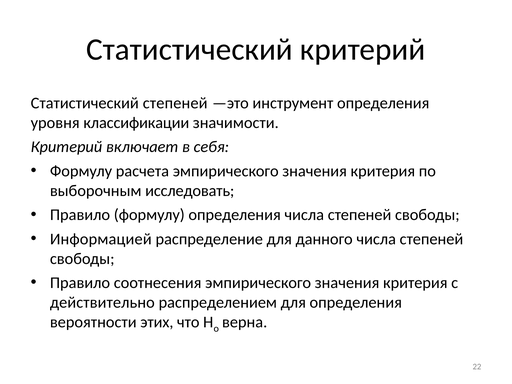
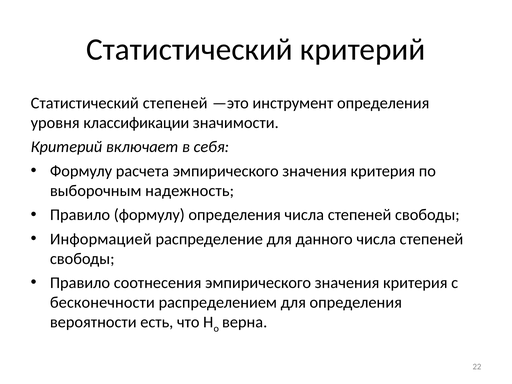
исследовать: исследовать -> надежность (190, 191)
действительно: действительно -> бесконечности (102, 302)
этих: этих -> есть (157, 322)
